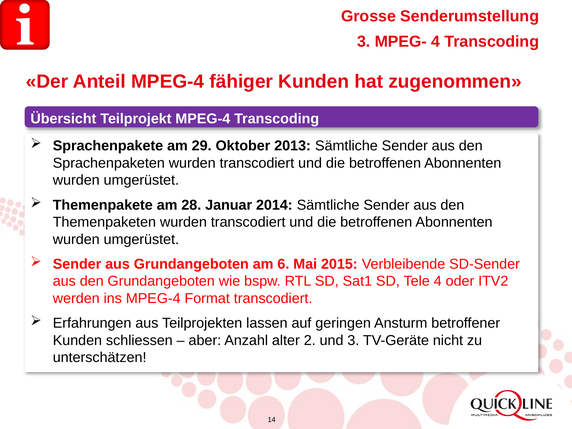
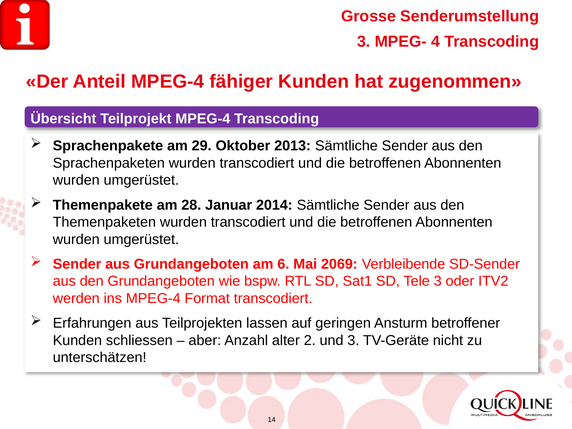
2015: 2015 -> 2069 (339, 264)
Tele 4: 4 -> 3 (438, 281)
